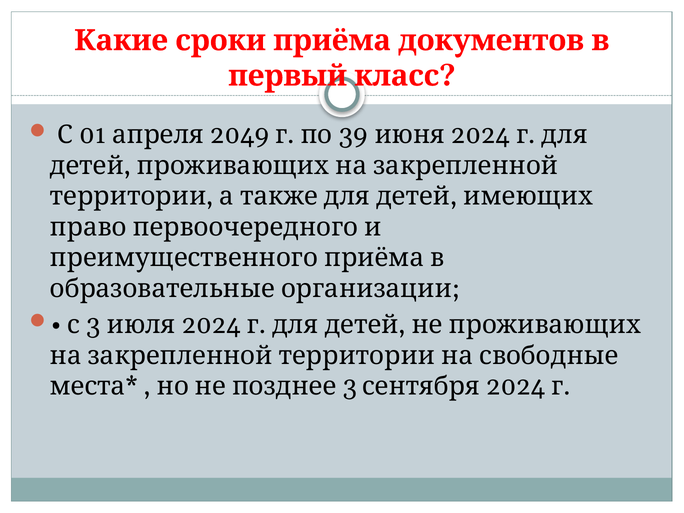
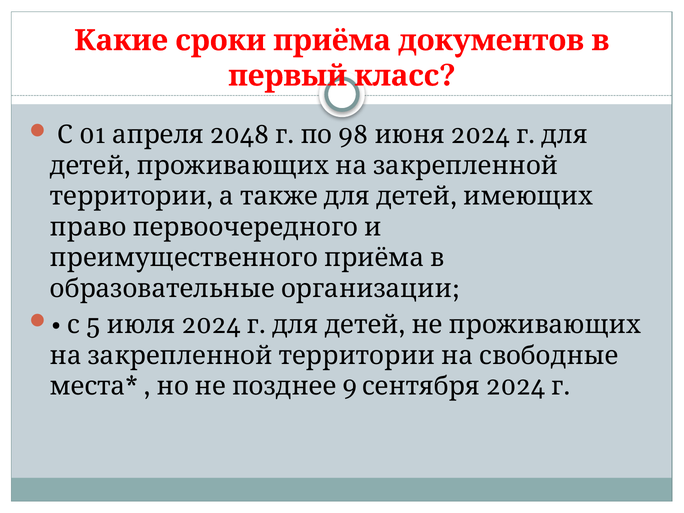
2049: 2049 -> 2048 (240, 135)
39: 39 -> 98 (353, 135)
3: 3 -> 5 (93, 325)
3: 3 -> 9 (350, 386)
